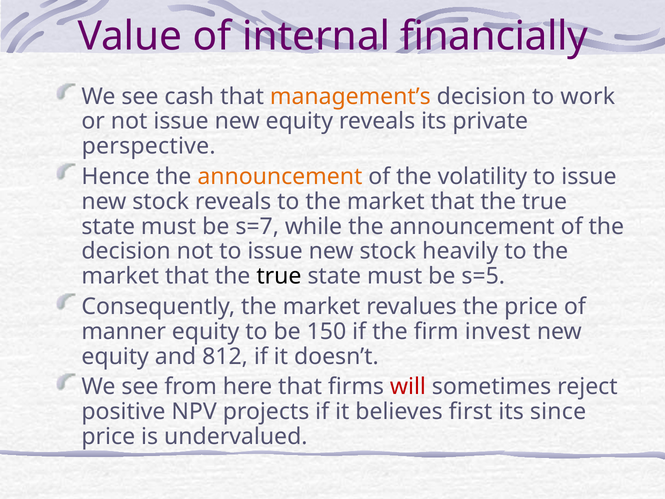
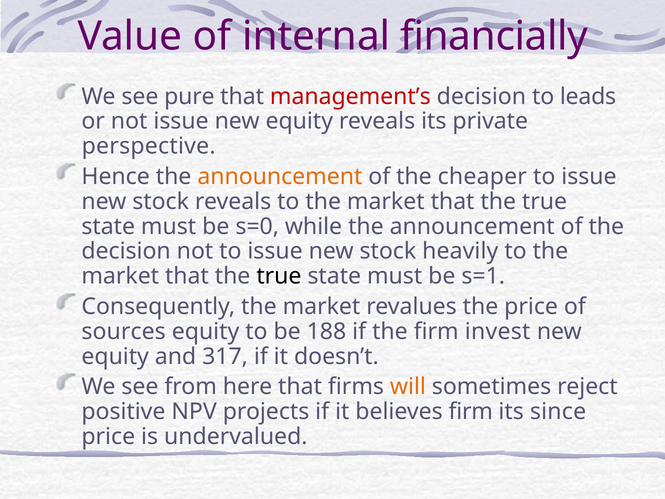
cash: cash -> pure (189, 96)
management’s colour: orange -> red (350, 96)
work: work -> leads (588, 96)
volatility: volatility -> cheaper (482, 176)
s=7: s=7 -> s=0 (257, 226)
s=5: s=5 -> s=1 (483, 276)
manner: manner -> sources (124, 331)
150: 150 -> 188 (326, 331)
812: 812 -> 317 (225, 356)
will colour: red -> orange (408, 386)
believes first: first -> firm (471, 411)
